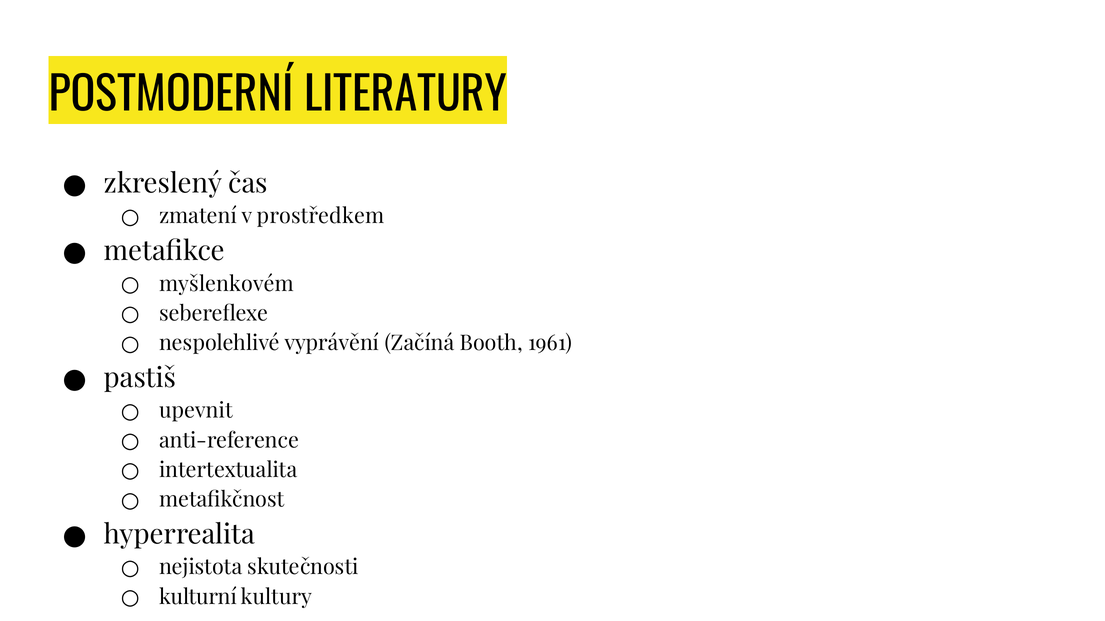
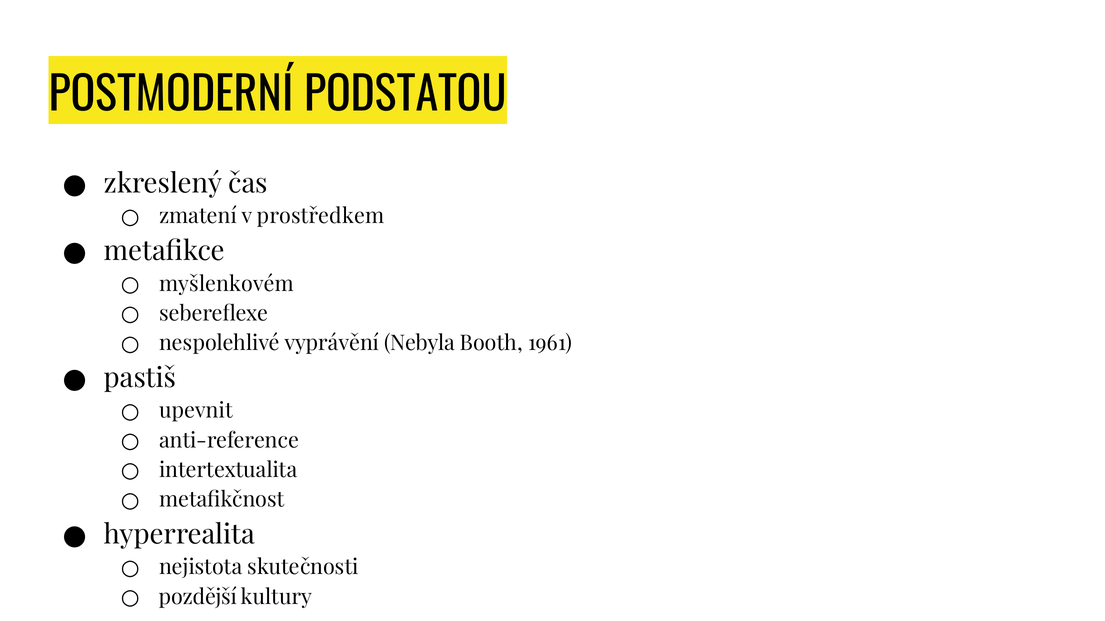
LITERATURY: LITERATURY -> PODSTATOU (405, 96)
Začíná: Začíná -> Nebyla (420, 344)
kulturní: kulturní -> pozdější (198, 597)
